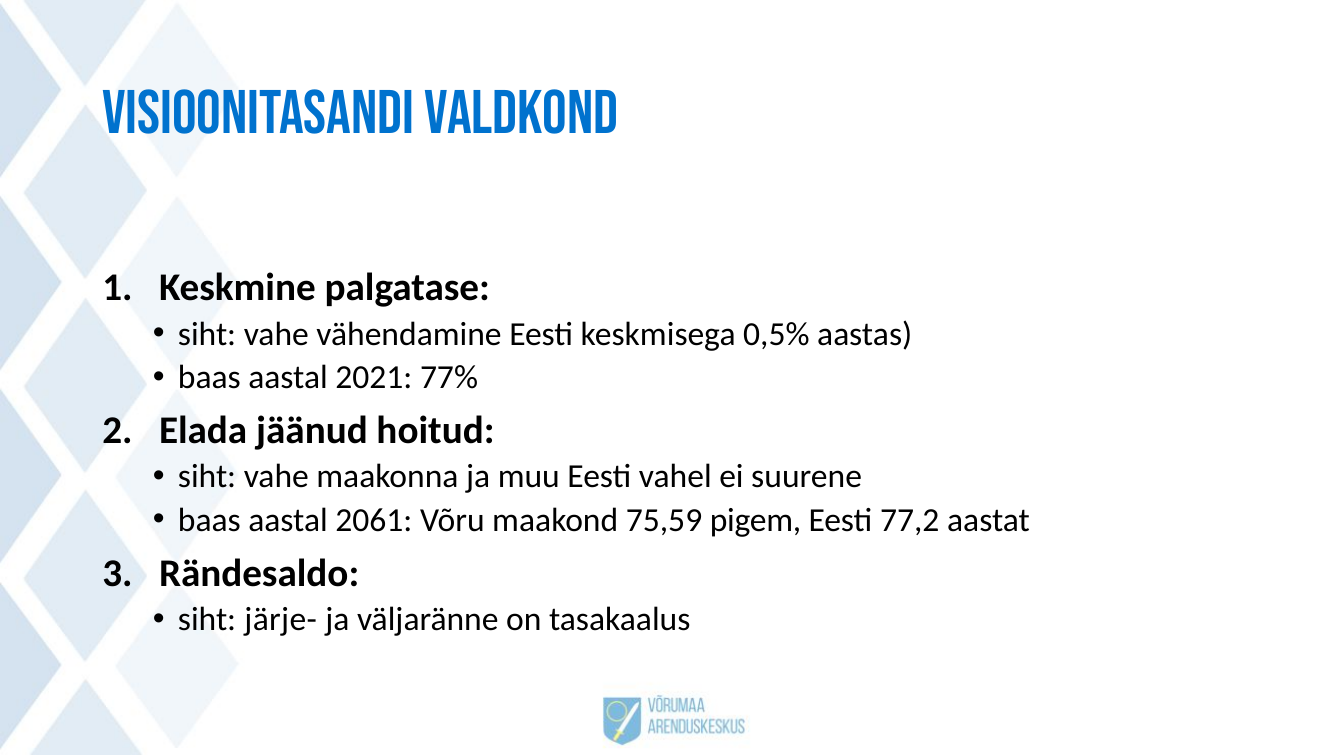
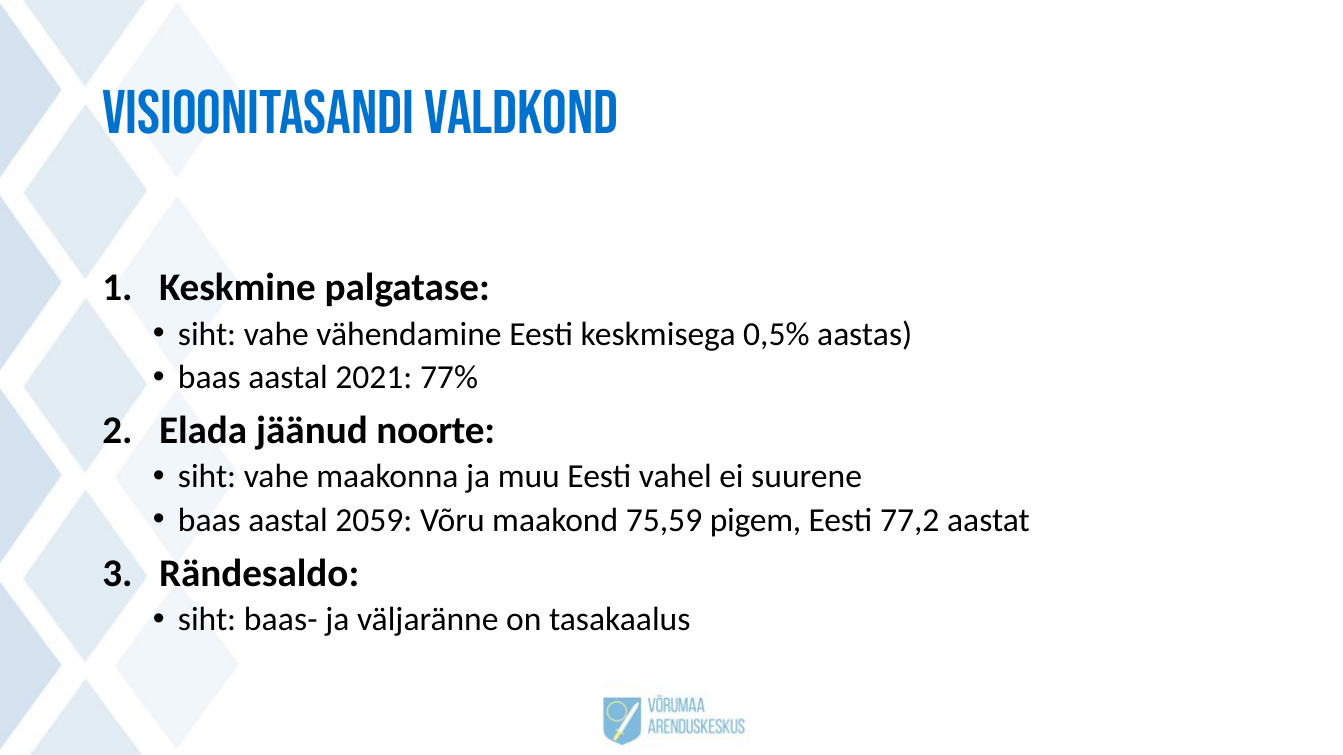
hoitud: hoitud -> noorte (436, 431)
2061: 2061 -> 2059 (374, 520)
järje-: järje- -> baas- (281, 620)
